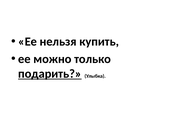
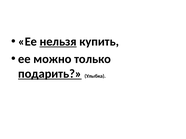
нельзя underline: none -> present (58, 42)
